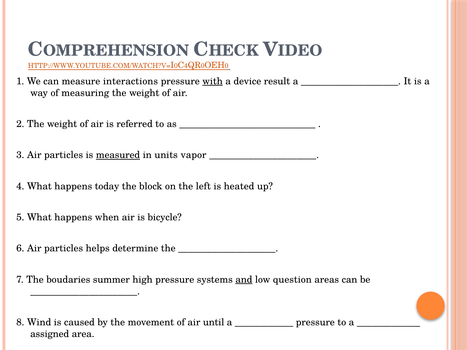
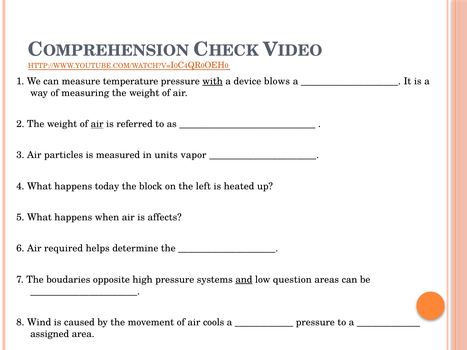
interactions: interactions -> temperature (131, 81)
result: result -> blows (277, 81)
air underline: none -> present (97, 124)
measured underline: present -> none (118, 155)
bicycle: bicycle -> affects (165, 217)
6 Air particles: particles -> required (64, 249)
summer: summer -> opposite (111, 280)
until: until -> cools (214, 323)
